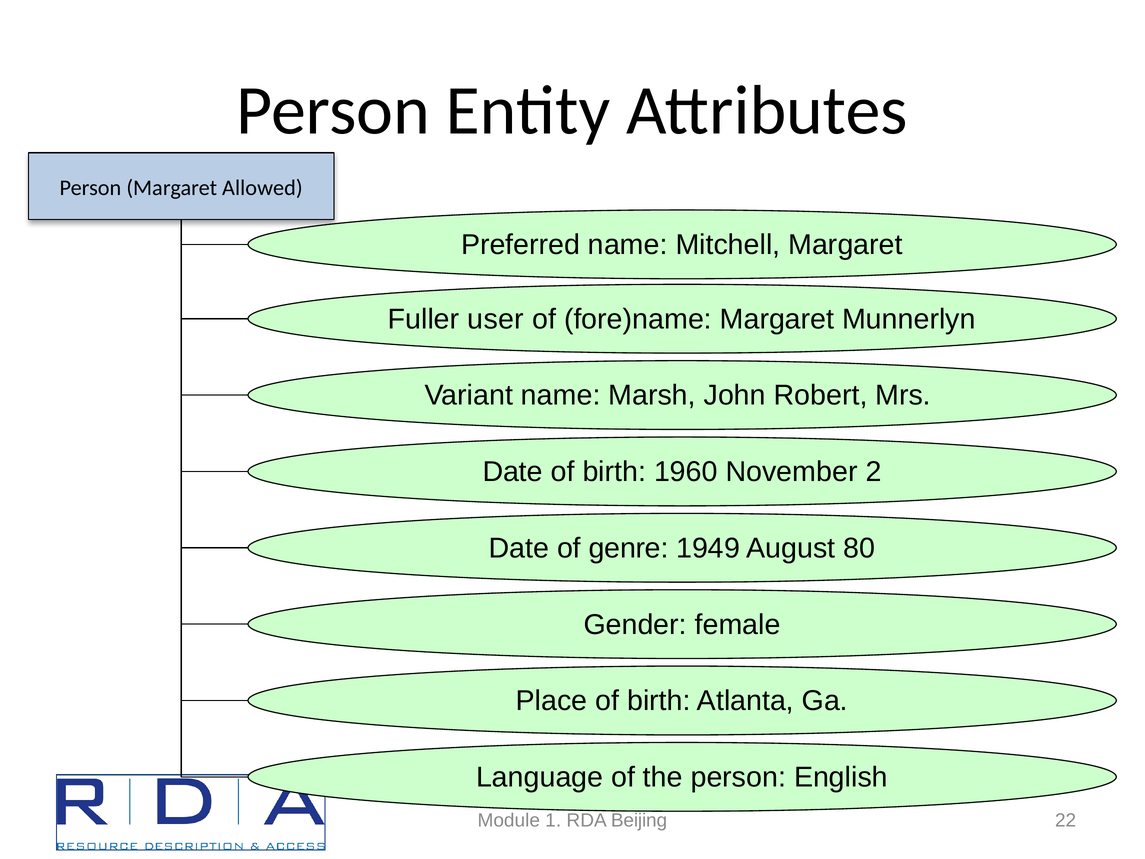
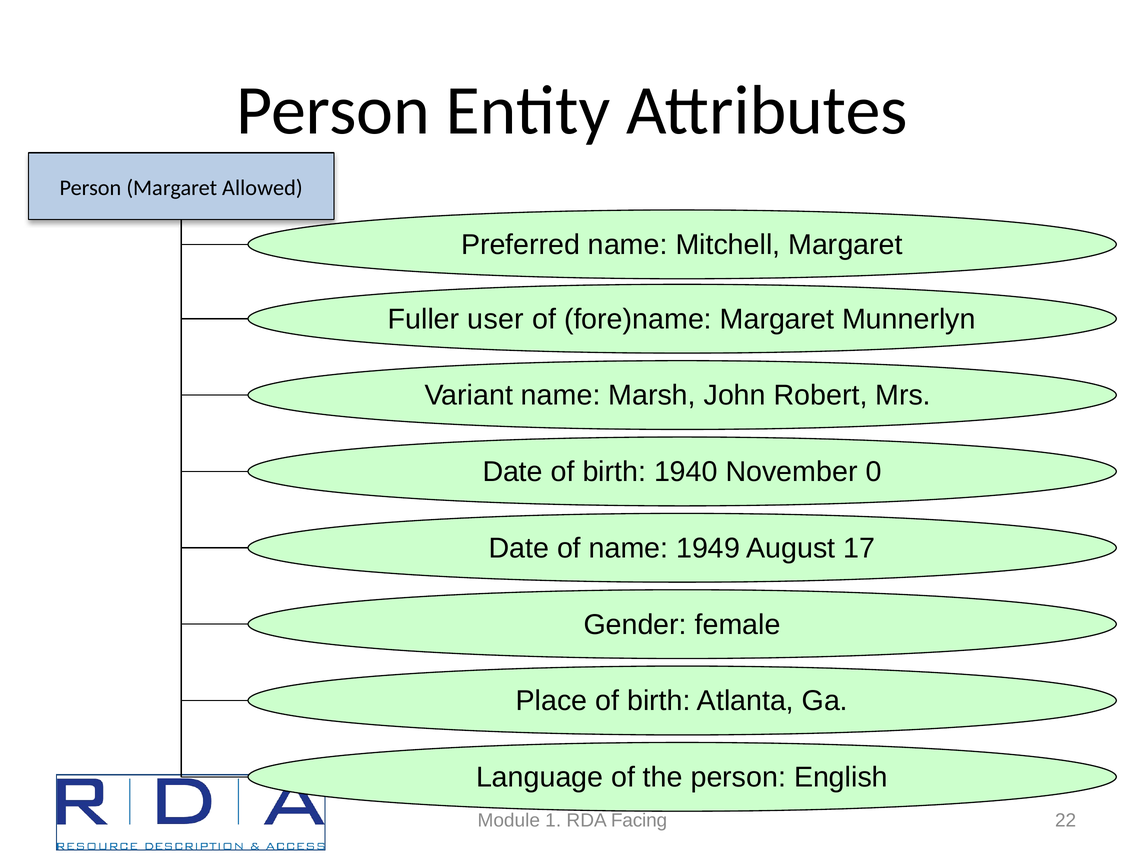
1960: 1960 -> 1940 (686, 472)
2: 2 -> 0 (873, 472)
of genre: genre -> name (629, 548)
80: 80 -> 17 (859, 548)
Beijing: Beijing -> Facing (639, 820)
